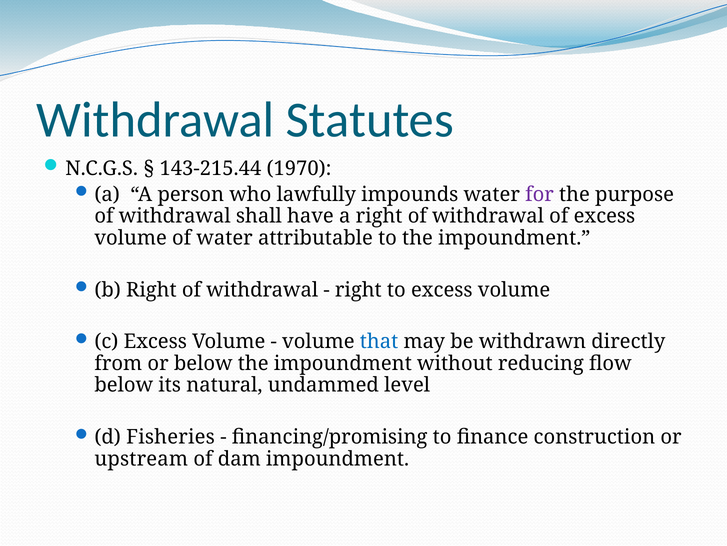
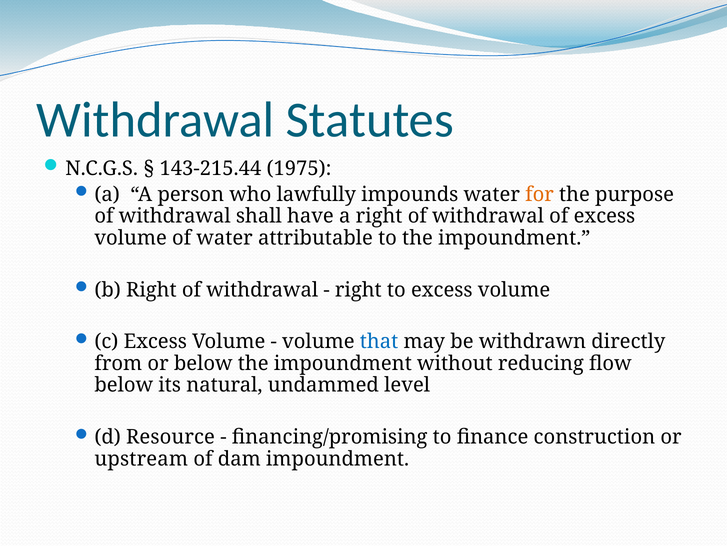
1970: 1970 -> 1975 (299, 168)
for colour: purple -> orange (540, 194)
Fisheries: Fisheries -> Resource (171, 436)
